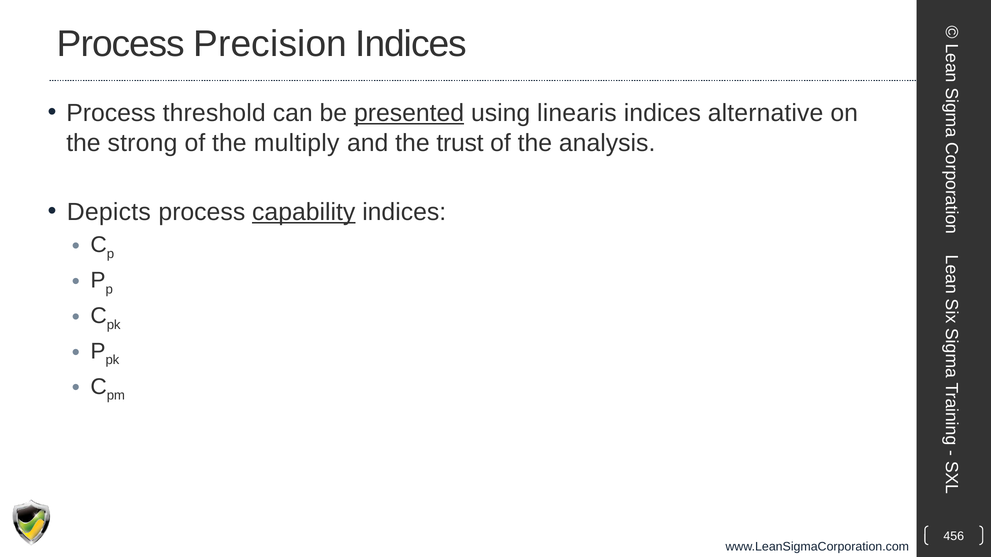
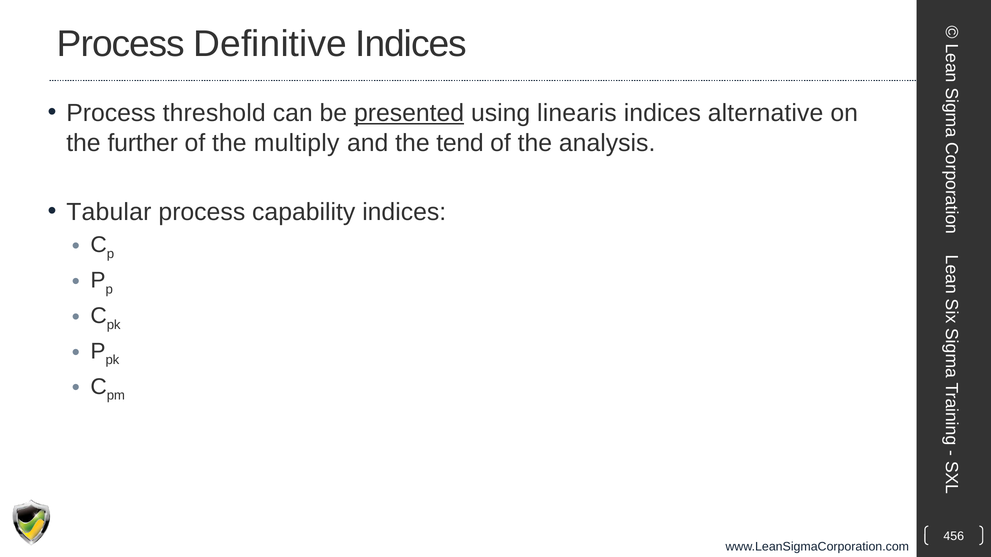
Precision: Precision -> Definitive (270, 44)
strong: strong -> further (143, 143)
trust: trust -> tend (460, 143)
Depicts: Depicts -> Tabular (109, 212)
capability underline: present -> none (304, 212)
